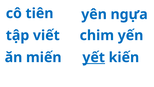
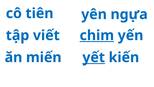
chim underline: none -> present (97, 35)
